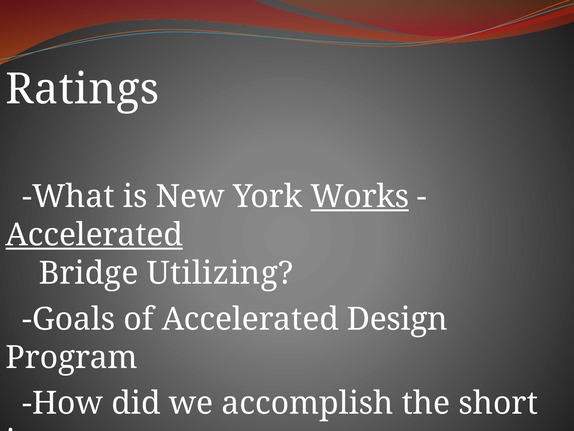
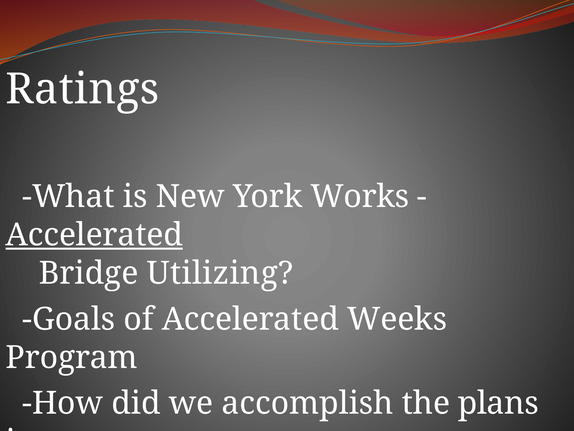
Works underline: present -> none (360, 196)
Design: Design -> Weeks (397, 319)
the short: short -> plans (498, 403)
